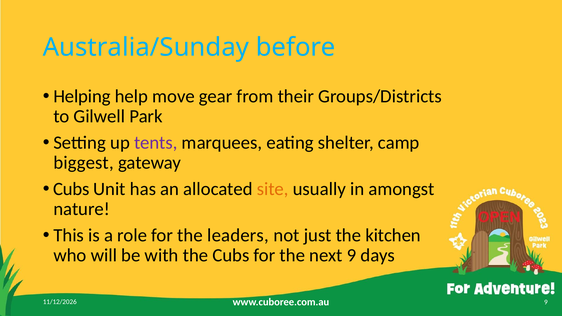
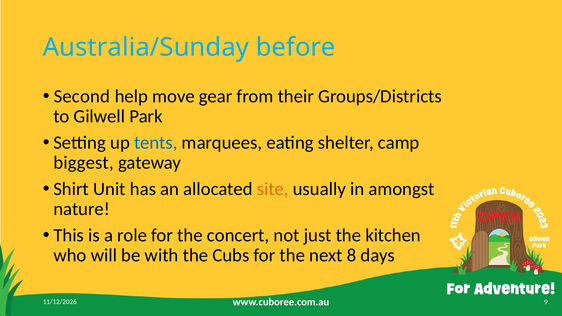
Helping: Helping -> Second (82, 96)
tents colour: purple -> blue (156, 143)
Cubs: Cubs -> Shirt (71, 189)
leaders: leaders -> concert (238, 235)
next 9: 9 -> 8 (352, 256)
